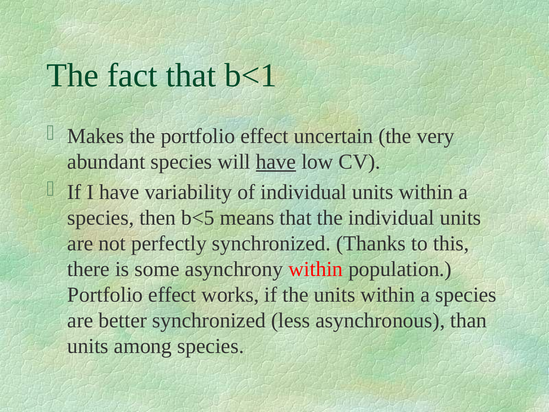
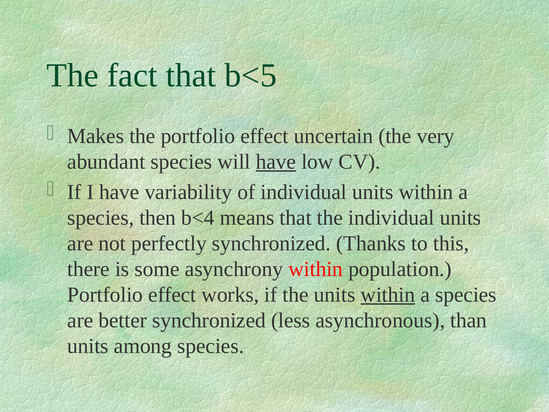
b<1: b<1 -> b<5 (251, 76)
b<5: b<5 -> b<4 (198, 218)
within underline: none -> present (388, 295)
